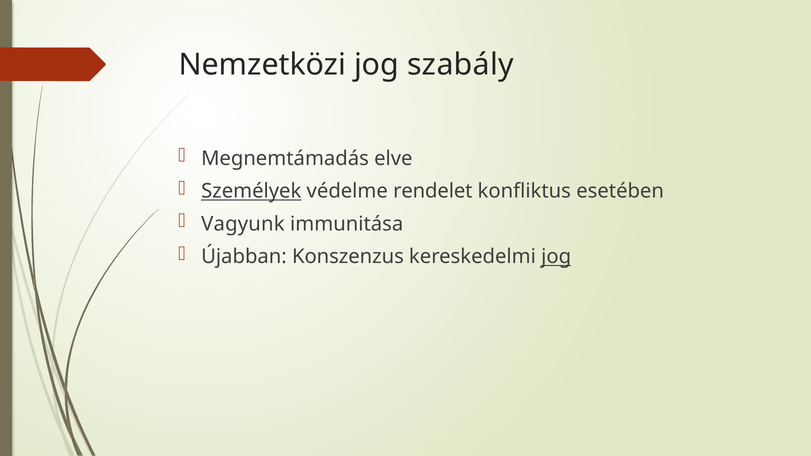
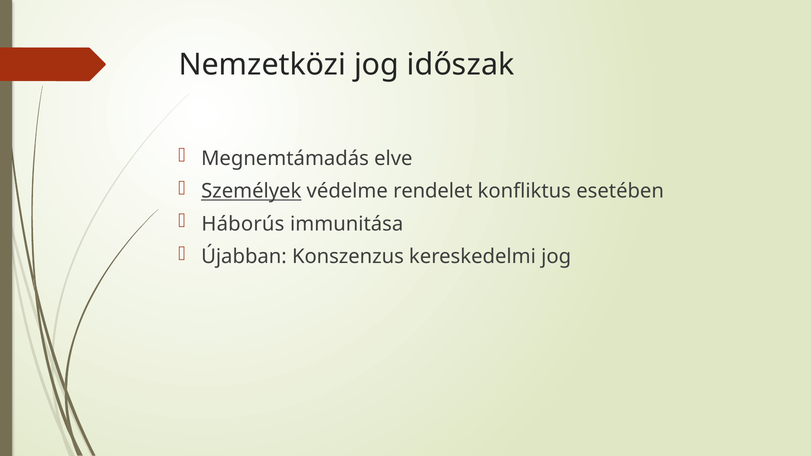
szabály: szabály -> időszak (461, 65)
Vagyunk: Vagyunk -> Háborús (243, 224)
jog underline: present -> none (556, 257)
